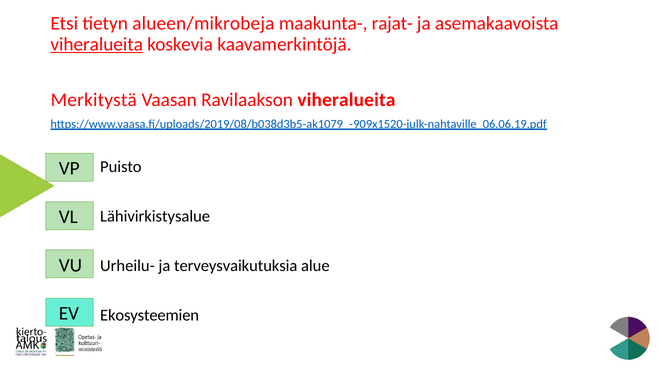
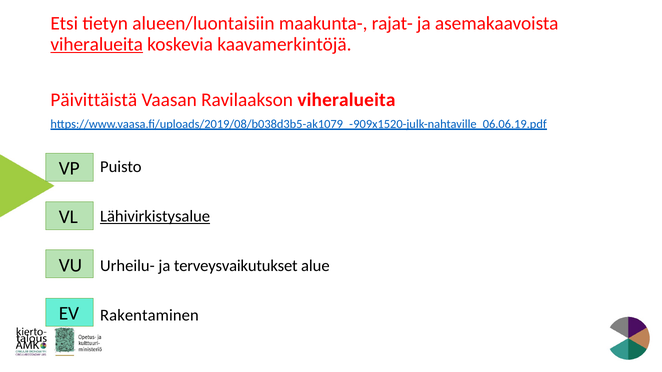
alueen/mikrobeja: alueen/mikrobeja -> alueen/luontaisiin (203, 23)
Merkitystä: Merkitystä -> Päivittäistä (94, 100)
Lähivirkistysalue underline: none -> present (155, 216)
terveysvaikutuksia: terveysvaikutuksia -> terveysvaikutukset (236, 266)
Ekosysteemien: Ekosysteemien -> Rakentaminen (149, 316)
